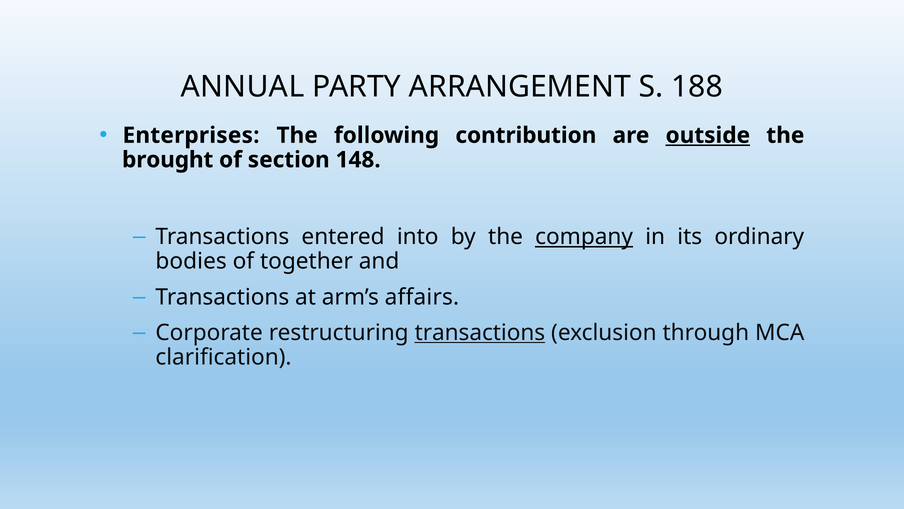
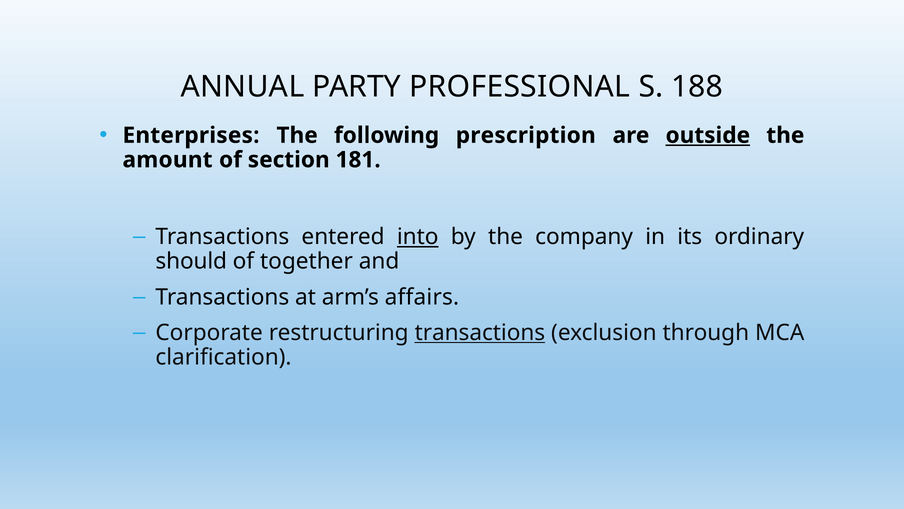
ARRANGEMENT: ARRANGEMENT -> PROFESSIONAL (520, 87)
contribution: contribution -> prescription (526, 135)
brought: brought -> amount (168, 160)
148: 148 -> 181 (358, 160)
into underline: none -> present (418, 237)
company underline: present -> none (584, 237)
bodies: bodies -> should (191, 261)
